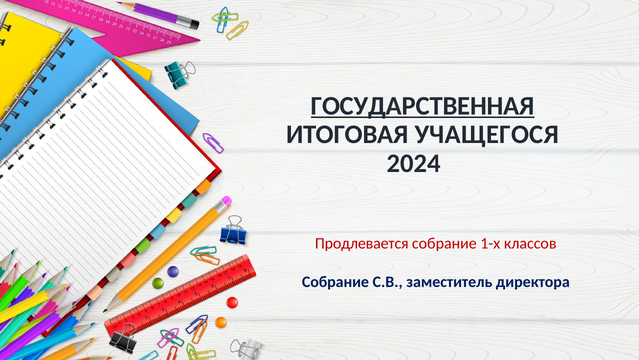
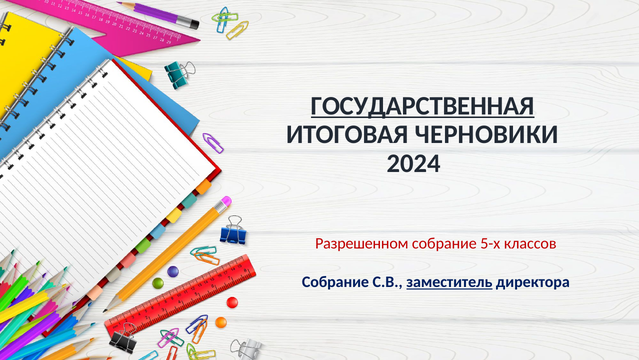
УЧАЩЕГОСЯ: УЧАЩЕГОСЯ -> ЧЕРНОВИКИ (487, 134)
Продлевается: Продлевается -> Разрешенном (362, 243)
1-х: 1-х -> 5-х (490, 243)
заместитель underline: none -> present (449, 282)
